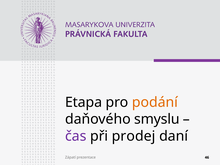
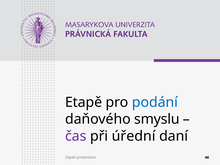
Etapa: Etapa -> Etapě (84, 102)
podání colour: orange -> blue (155, 102)
prodej: prodej -> úřední (134, 136)
